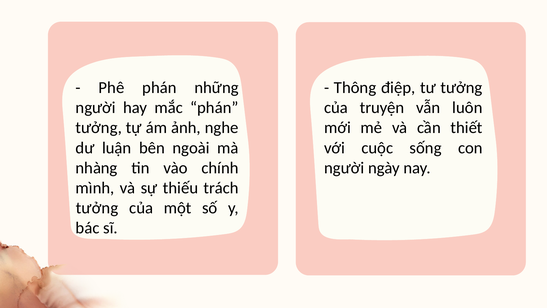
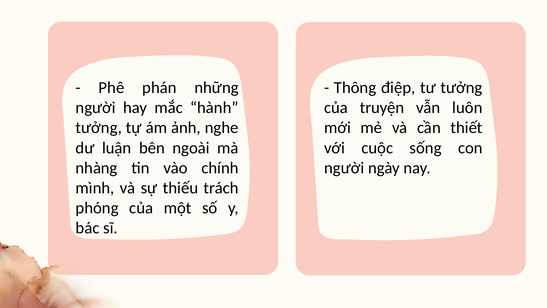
mắc phán: phán -> hành (214, 108)
tưởng: tưởng -> phóng (97, 208)
